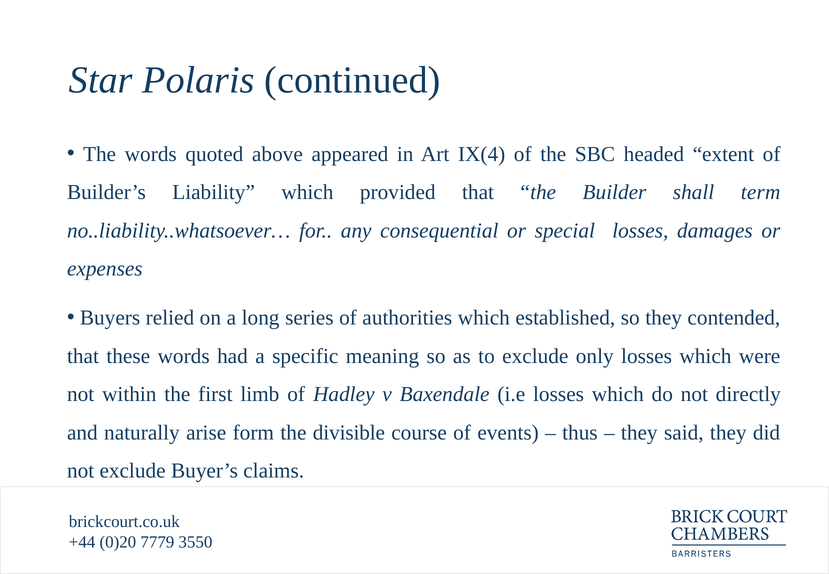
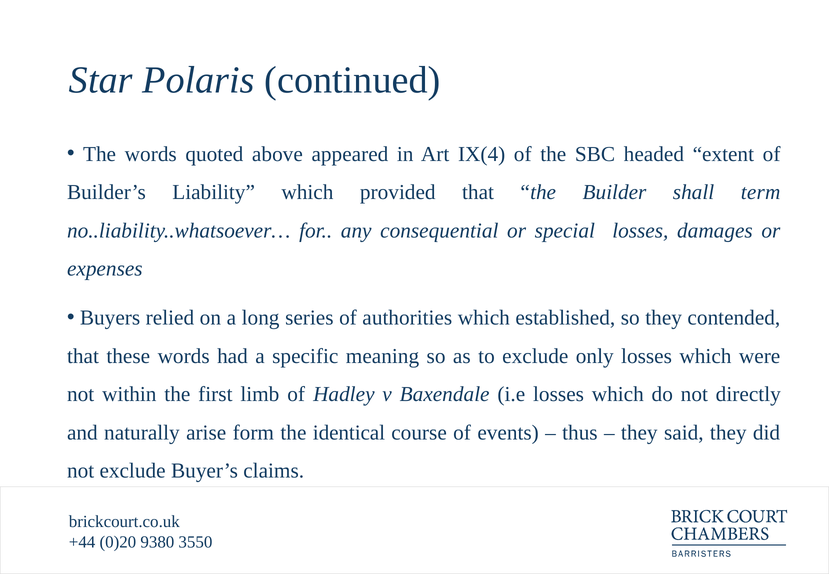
divisible: divisible -> identical (349, 433)
7779: 7779 -> 9380 (157, 542)
